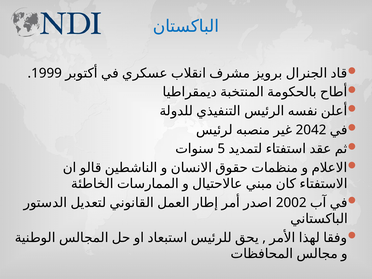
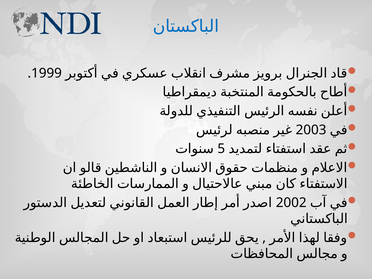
2042: 2042 -> 2003 (311, 130)
